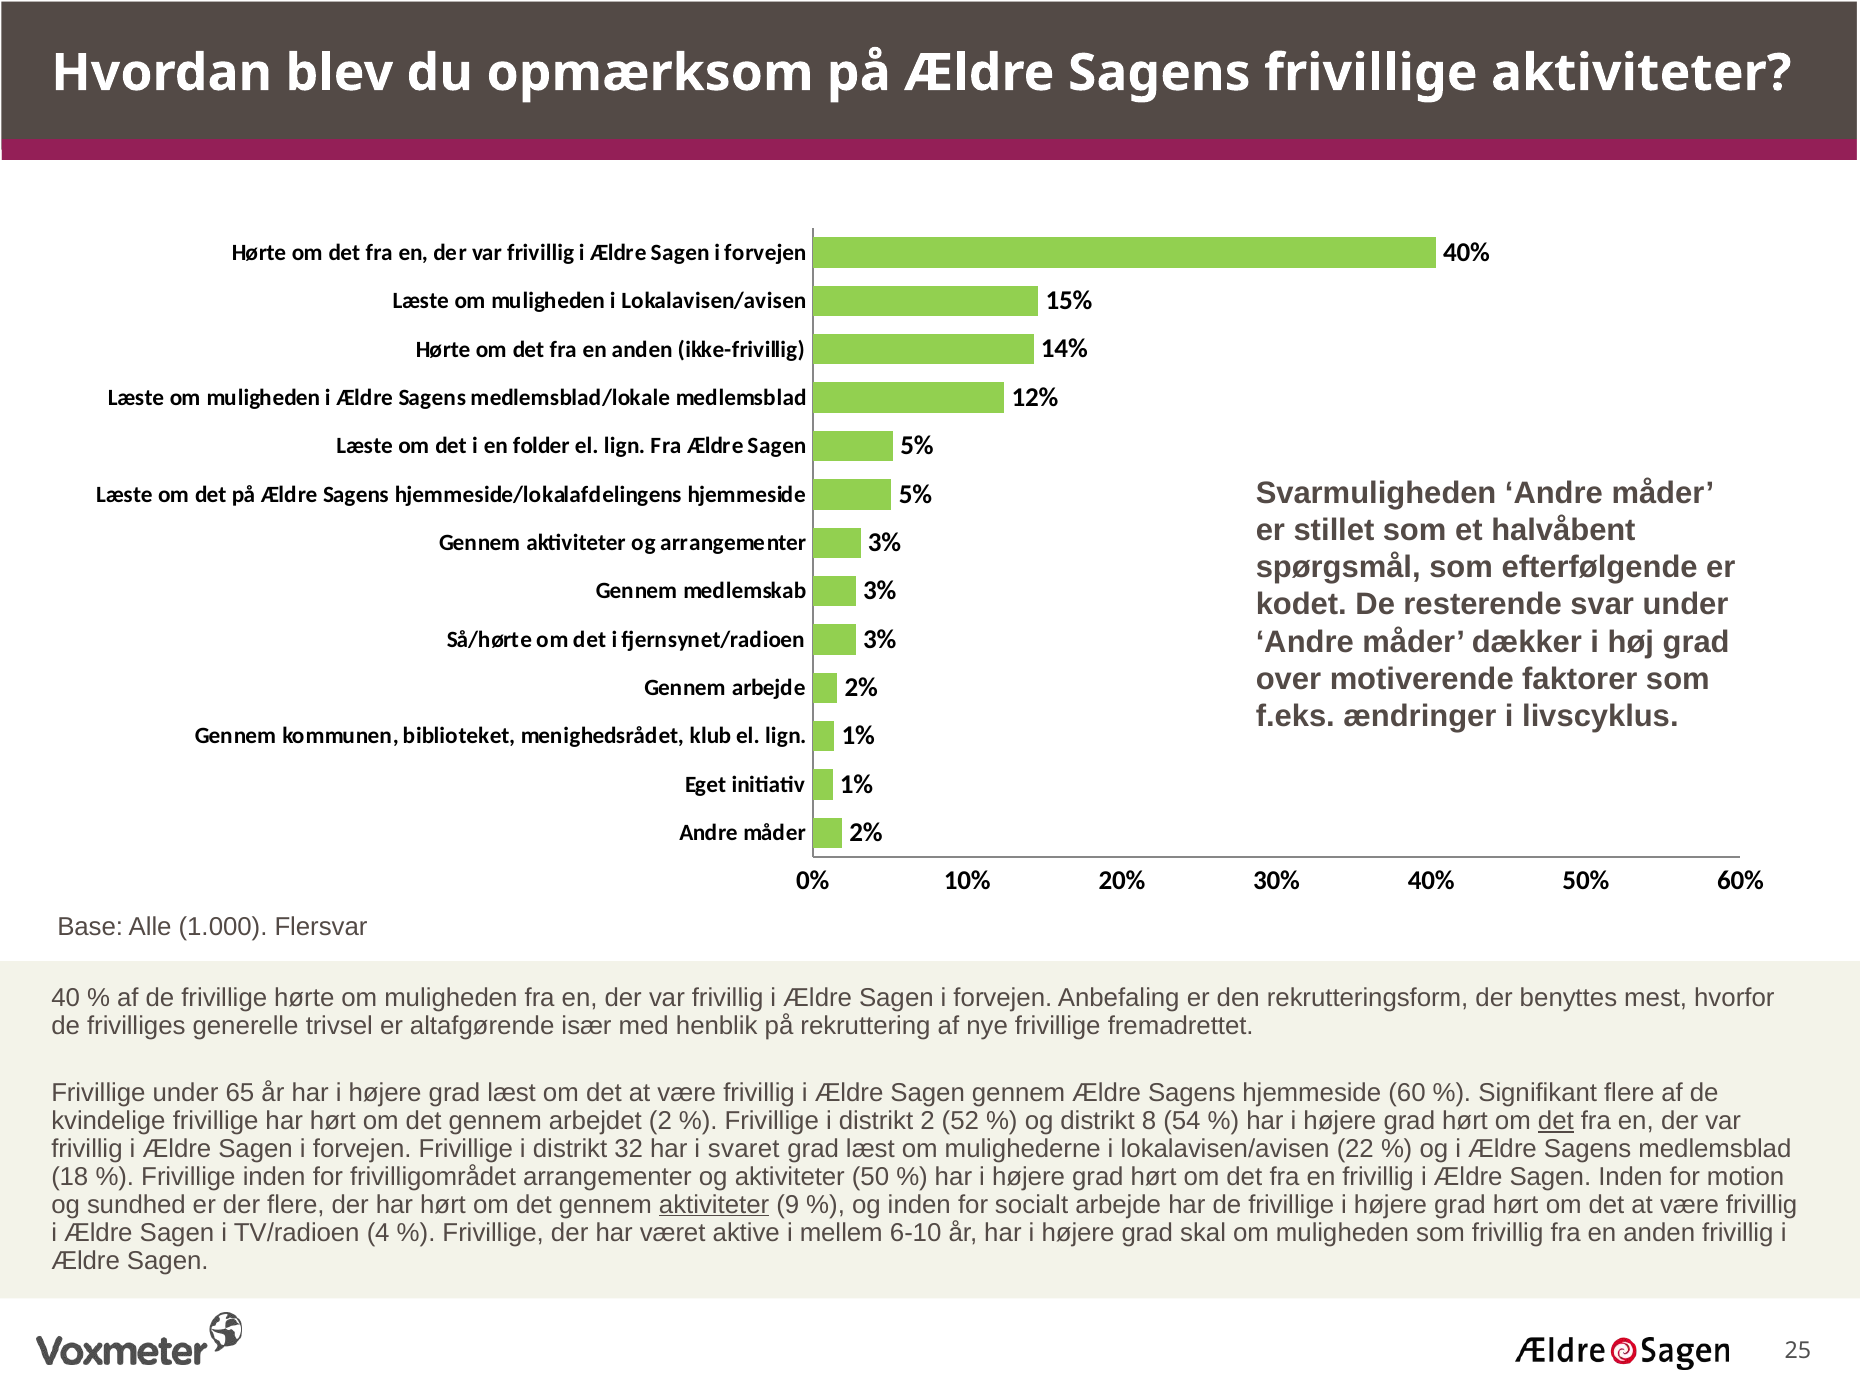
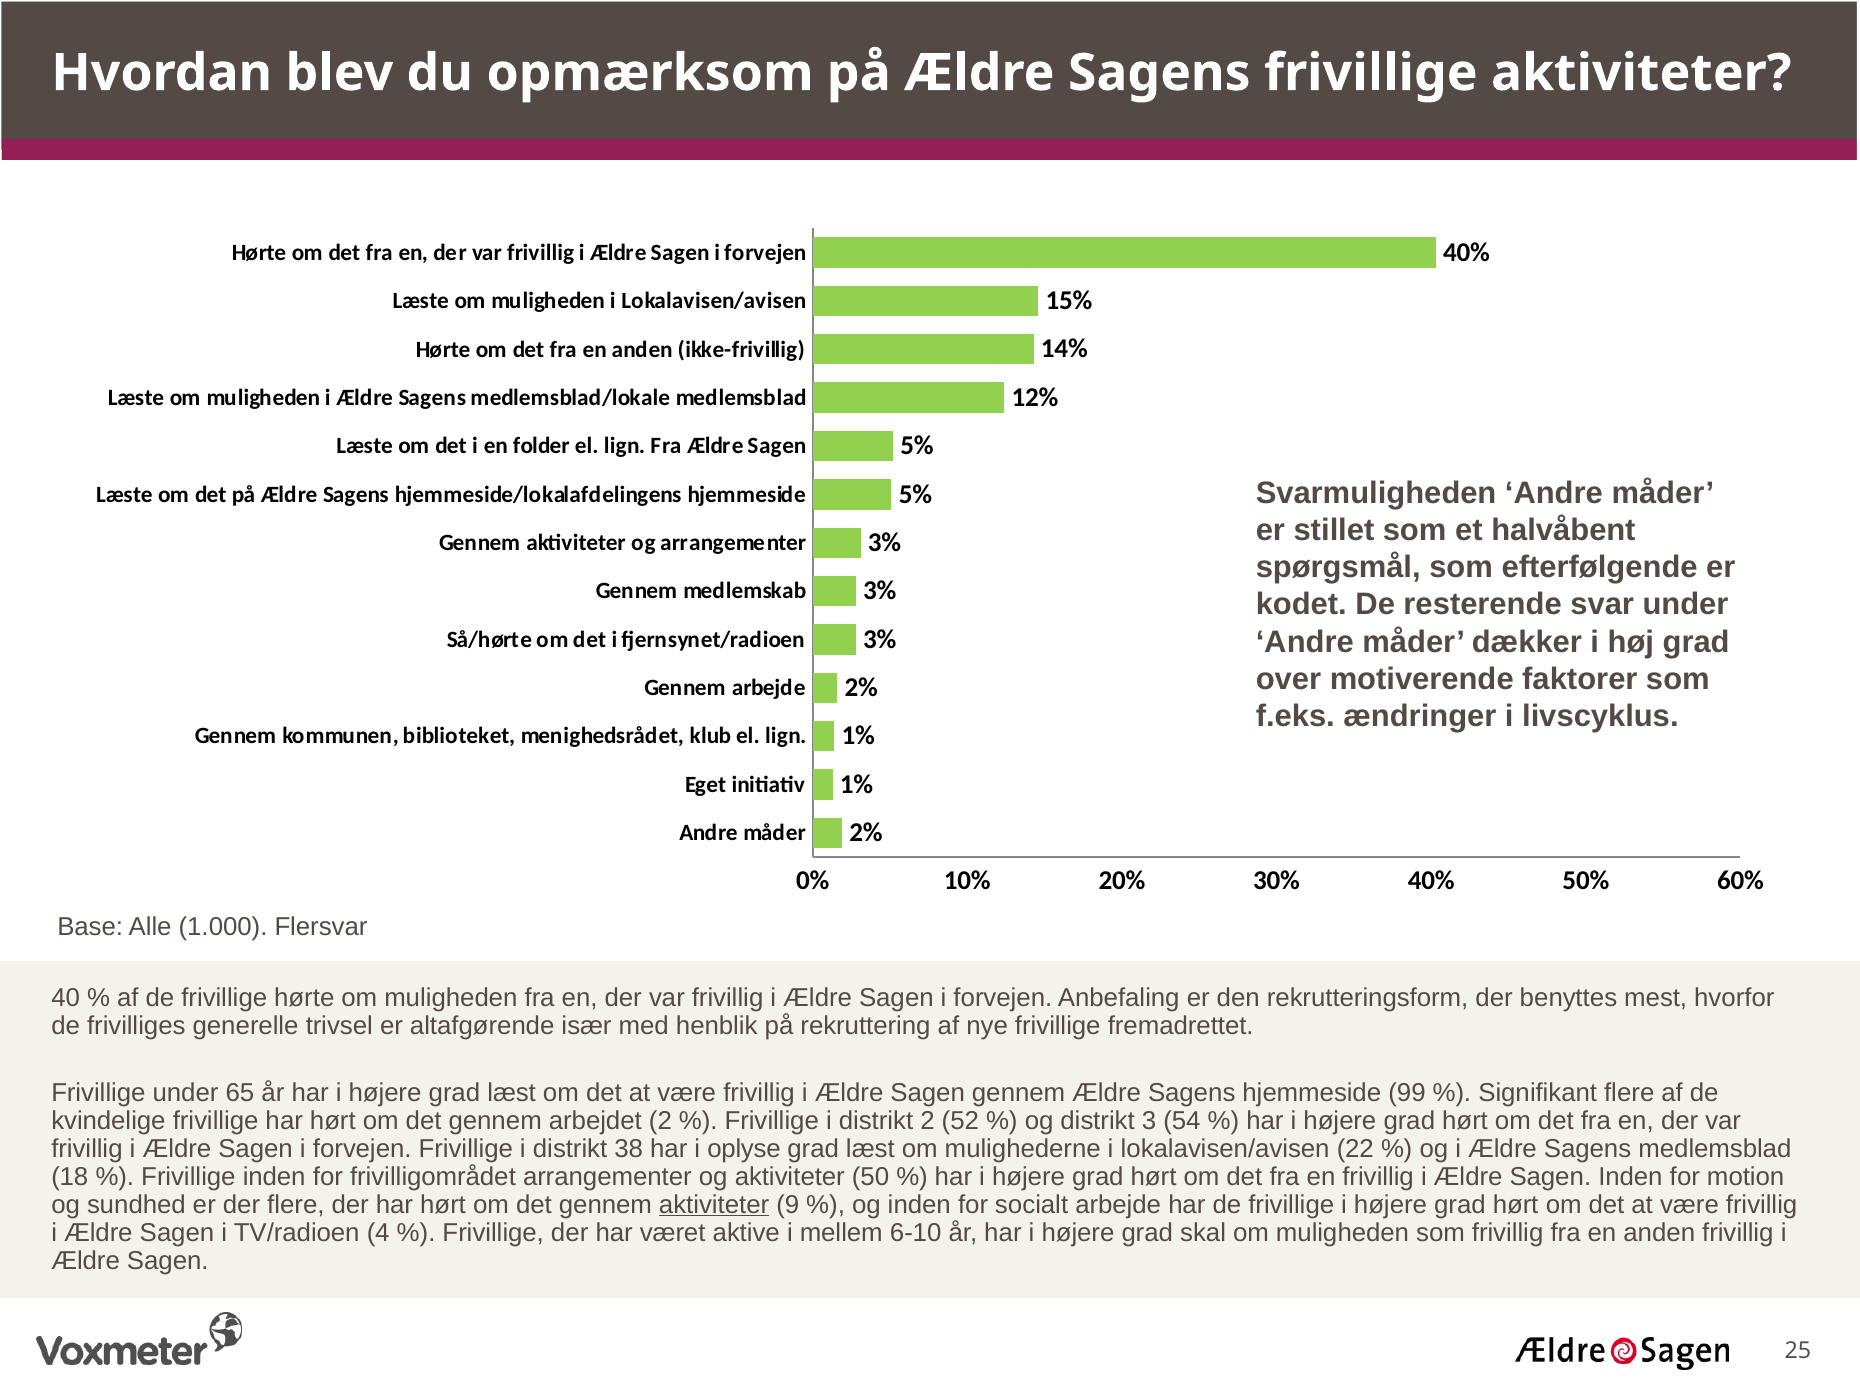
60: 60 -> 99 (1407, 1093)
8: 8 -> 3 (1149, 1121)
det underline: present -> none (1556, 1121)
32: 32 -> 38 (629, 1149)
svaret: svaret -> oplyse (744, 1149)
